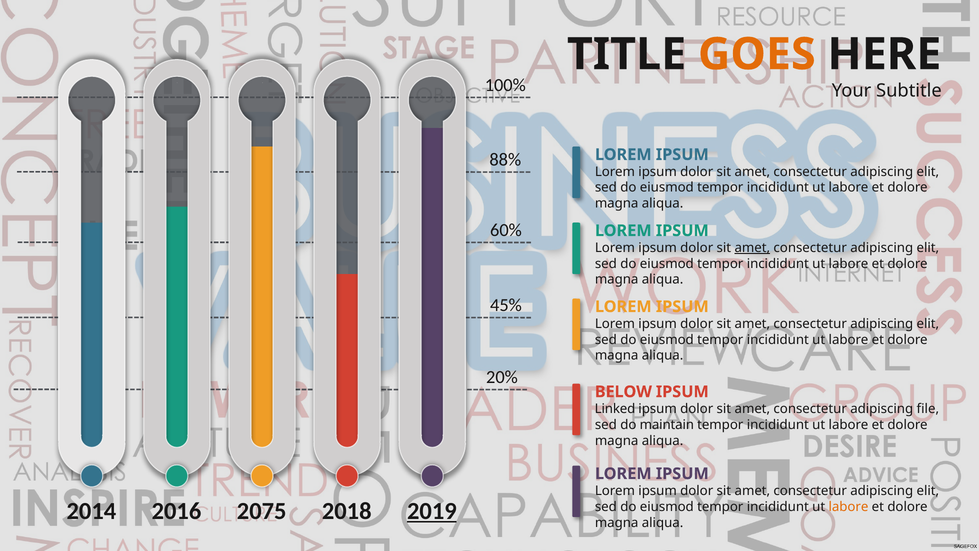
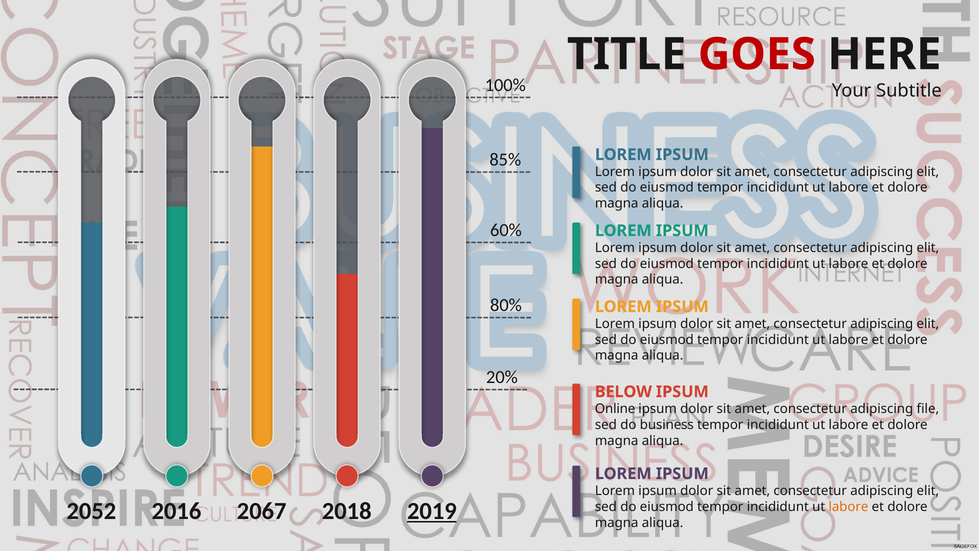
GOES colour: orange -> red (757, 54)
88%: 88% -> 85% (505, 160)
amet underline: present -> none (752, 248)
45%: 45% -> 80% (506, 305)
Linked: Linked -> Online (615, 409)
maintain: maintain -> business (667, 425)
2014: 2014 -> 2052 (91, 511)
2075: 2075 -> 2067 (262, 511)
